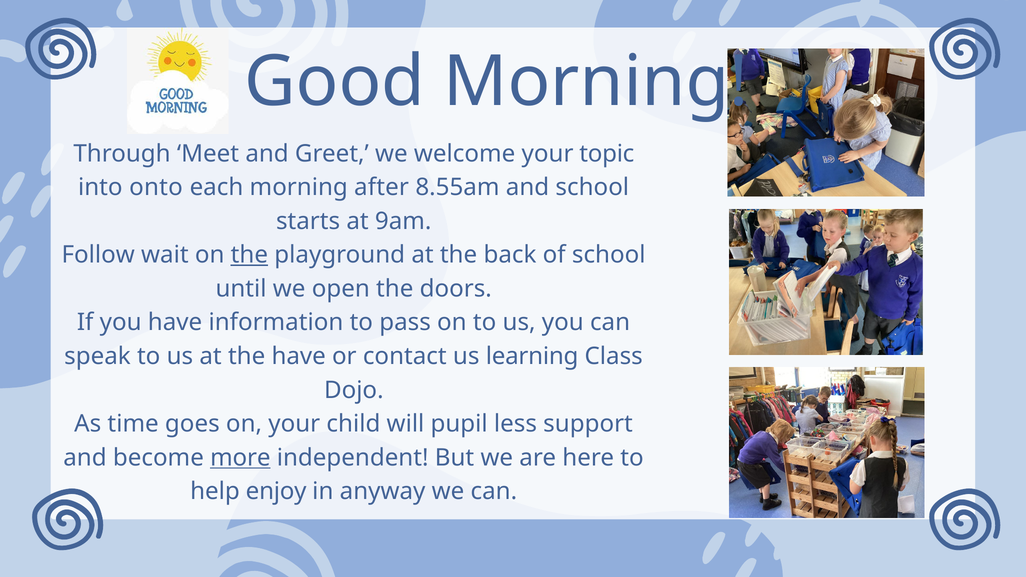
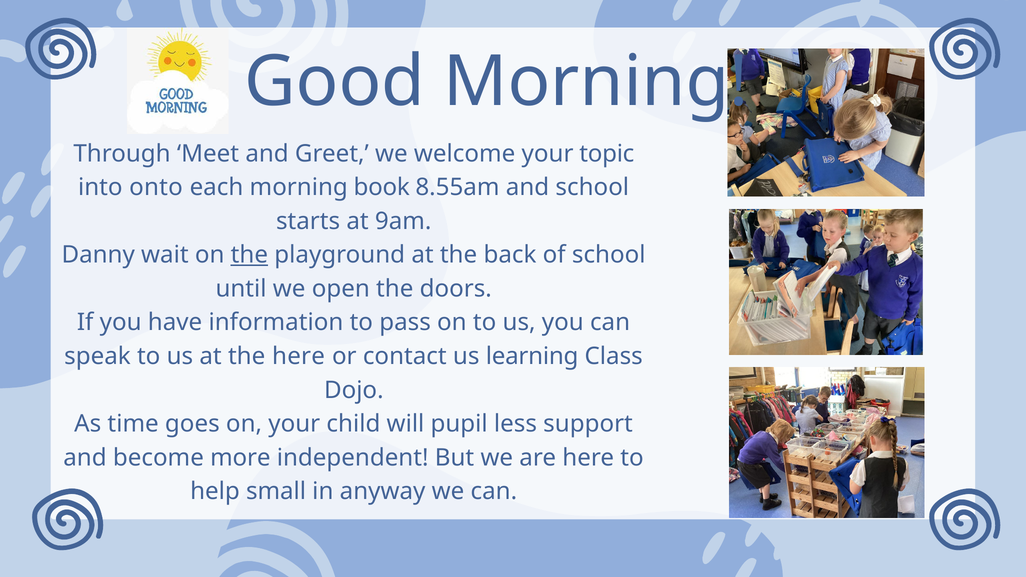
after: after -> book (382, 187)
Follow: Follow -> Danny (98, 255)
the have: have -> here (299, 356)
more underline: present -> none (240, 458)
enjoy: enjoy -> small (276, 491)
